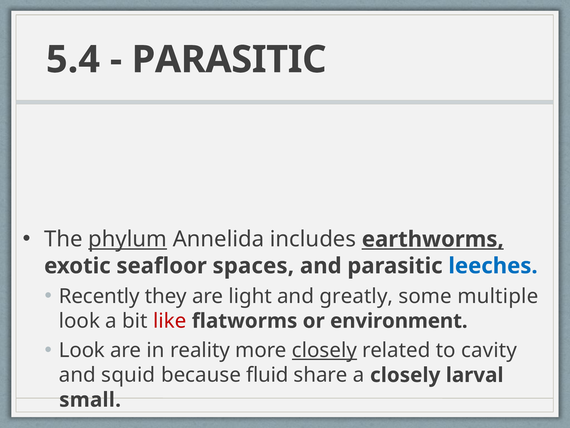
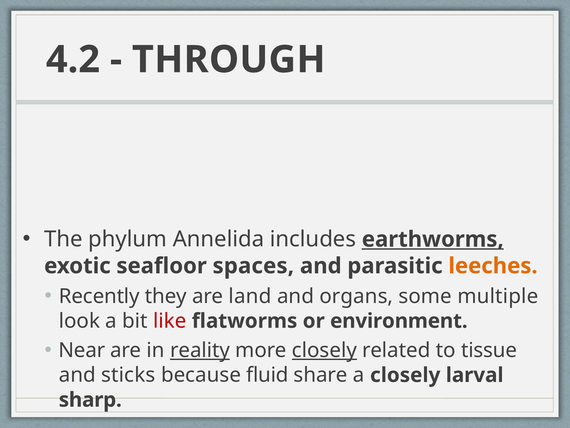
5.4: 5.4 -> 4.2 (73, 60)
PARASITIC: PARASITIC -> THROUGH (229, 60)
phylum underline: present -> none (128, 239)
leeches colour: blue -> orange (493, 266)
light: light -> land (250, 296)
greatly: greatly -> organs (356, 296)
Look: Look -> Near (82, 350)
reality underline: none -> present (200, 350)
cavity: cavity -> tissue (489, 350)
squid: squid -> sticks (128, 375)
small: small -> sharp (90, 399)
